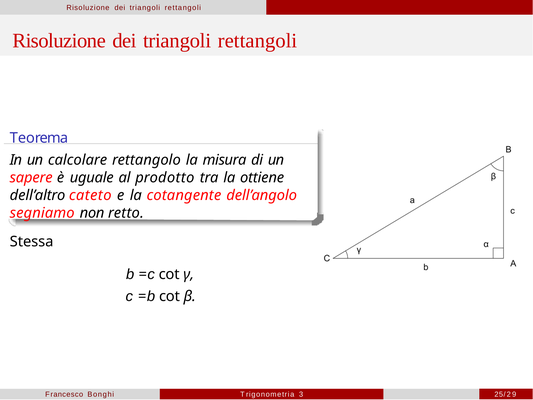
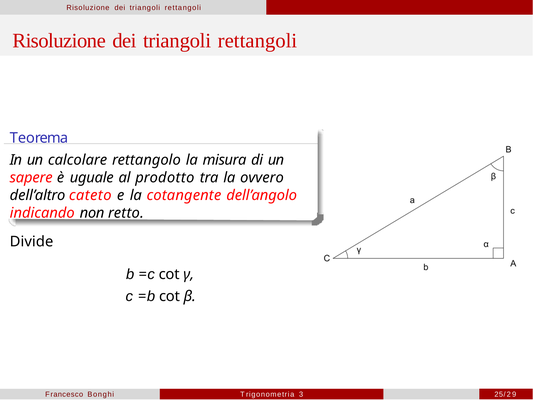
ottiene: ottiene -> ovvero (262, 178)
segniamo: segniamo -> indicando (42, 213)
Stessa: Stessa -> Divide (32, 242)
